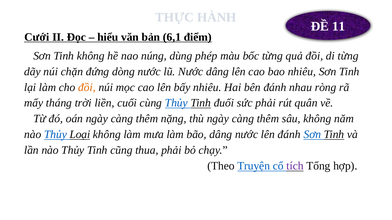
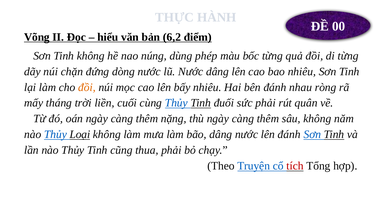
11: 11 -> 00 (339, 26)
Cưới: Cưới -> Võng (37, 37)
6,1: 6,1 -> 6,2 (172, 37)
tích colour: purple -> red (295, 166)
